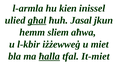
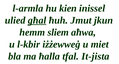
Jasal: Jasal -> Jmut (81, 20)
ħalla underline: present -> none (49, 56)
It-miet: It-miet -> It-jista (95, 56)
